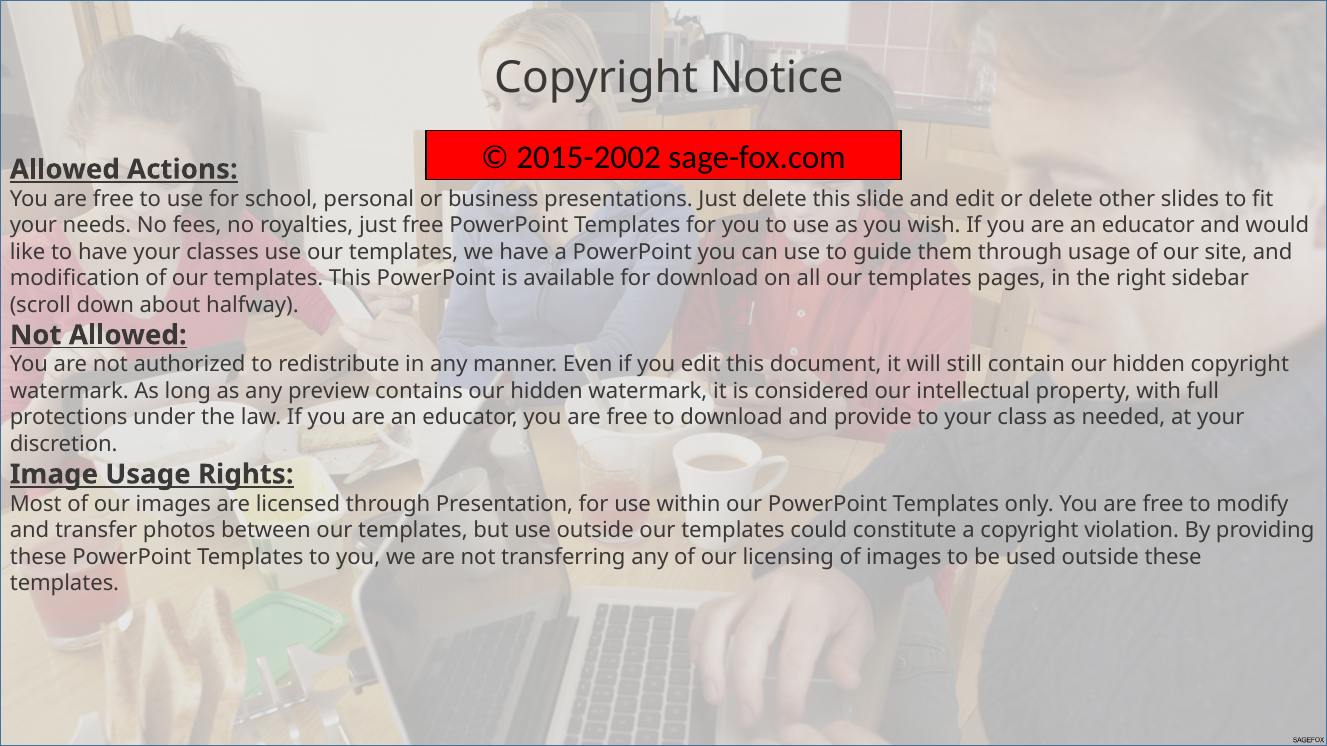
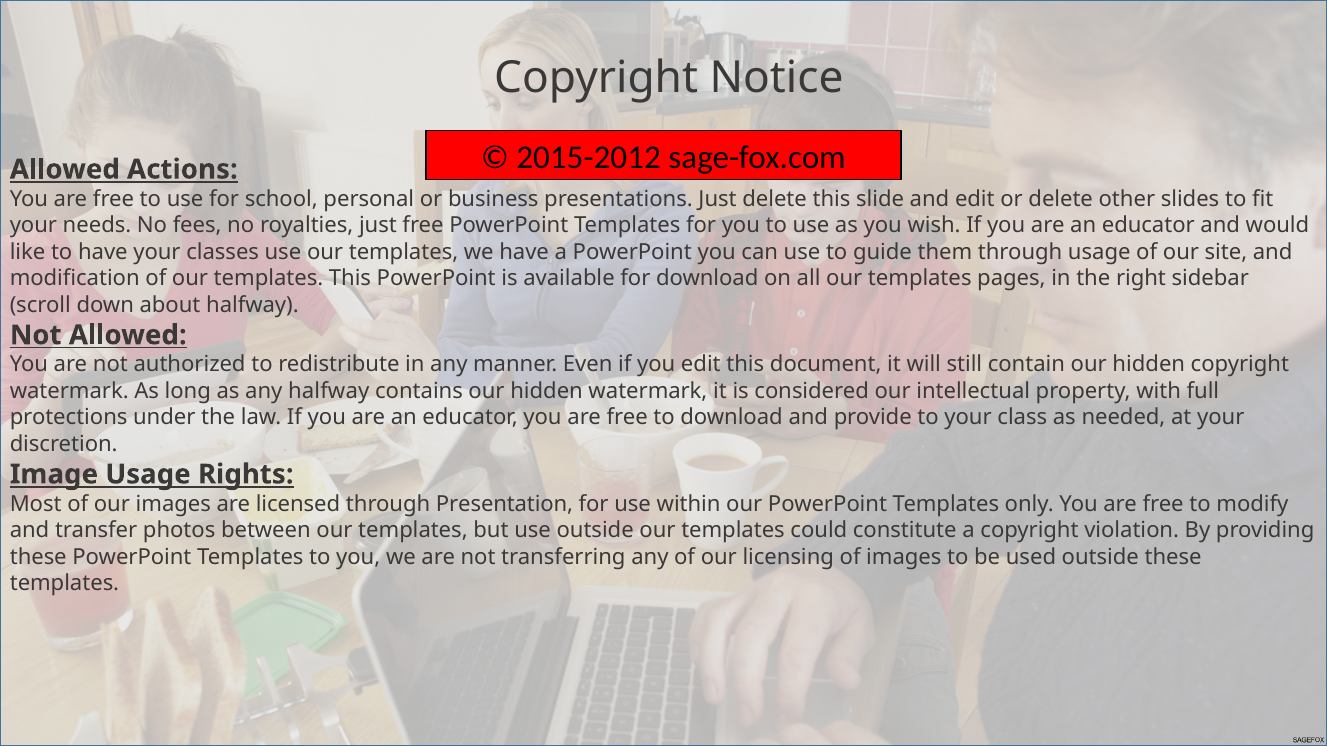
2015-2002: 2015-2002 -> 2015-2012 (589, 157)
any preview: preview -> halfway (329, 391)
